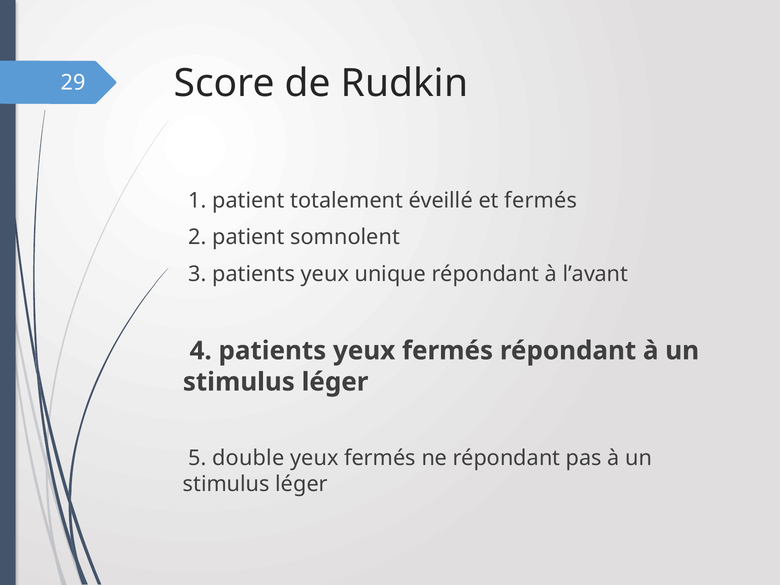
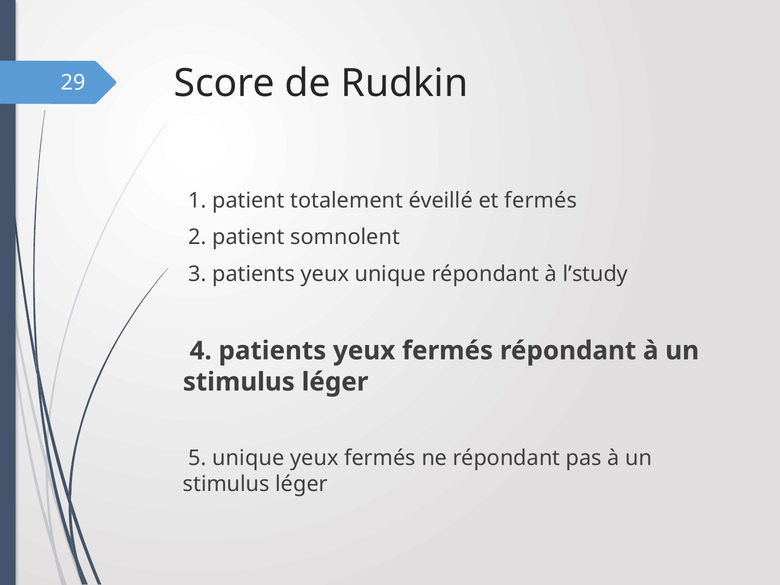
l’avant: l’avant -> l’study (595, 274)
5 double: double -> unique (248, 458)
